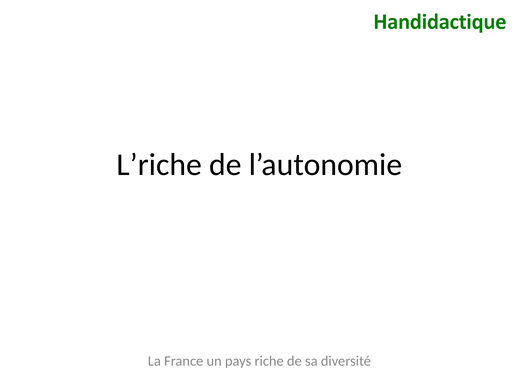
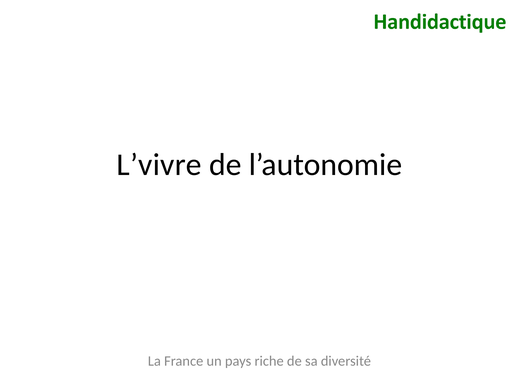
L’riche: L’riche -> L’vivre (159, 165)
